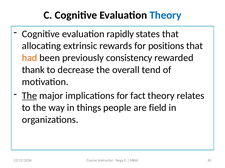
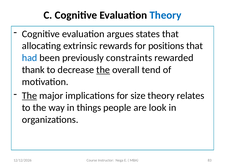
rapidly: rapidly -> argues (120, 34)
had colour: orange -> blue (30, 58)
consistency: consistency -> constraints (129, 58)
the underline: none -> present (103, 70)
fact: fact -> size (138, 96)
field: field -> look (158, 108)
